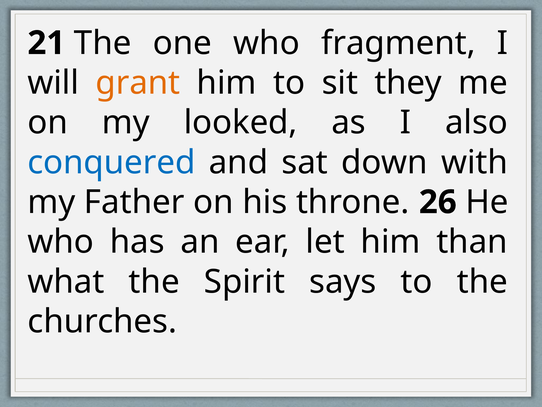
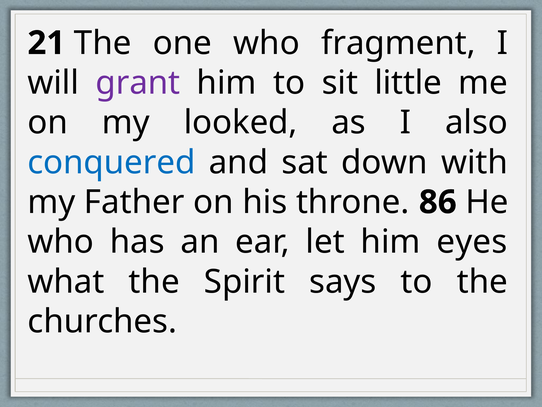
grant colour: orange -> purple (138, 83)
they: they -> little (408, 83)
26: 26 -> 86 (438, 202)
than: than -> eyes (472, 242)
